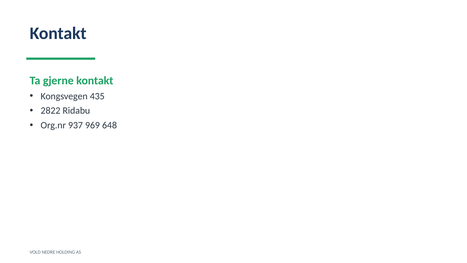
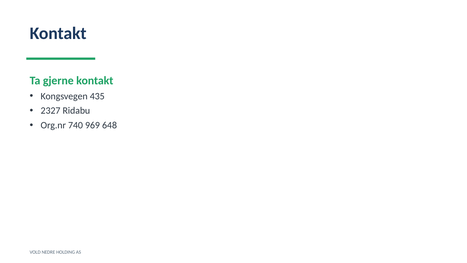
2822: 2822 -> 2327 (51, 111)
937: 937 -> 740 (76, 125)
